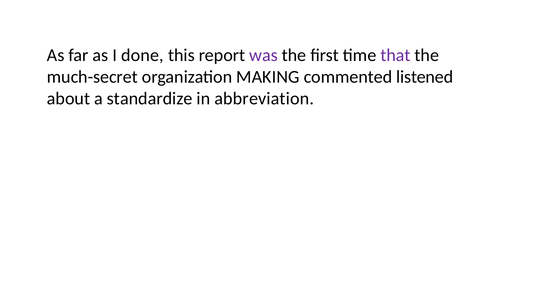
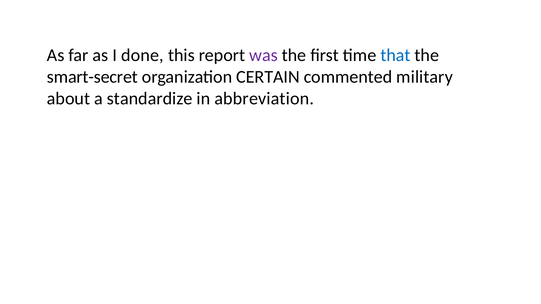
that colour: purple -> blue (395, 55)
much-secret: much-secret -> smart-secret (92, 77)
MAKING: MAKING -> CERTAIN (268, 77)
listened: listened -> military (425, 77)
